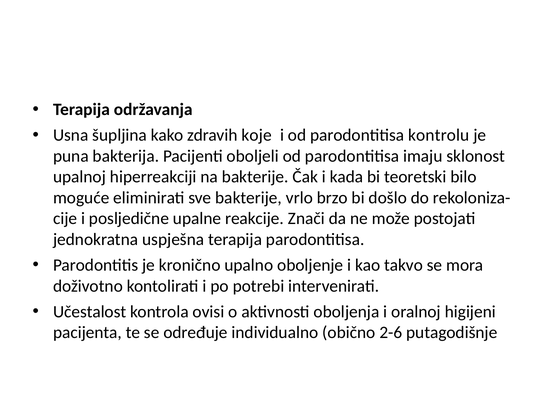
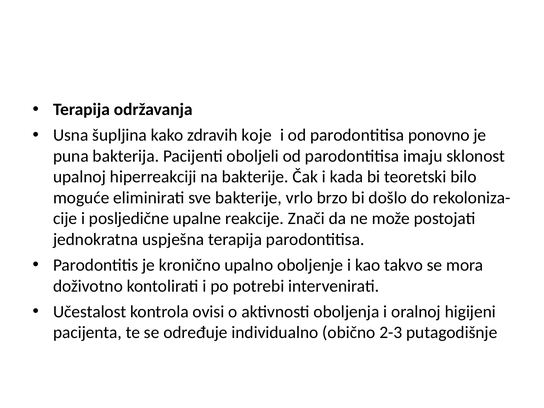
kontrolu: kontrolu -> ponovno (439, 135)
2-6: 2-6 -> 2-3 (391, 332)
